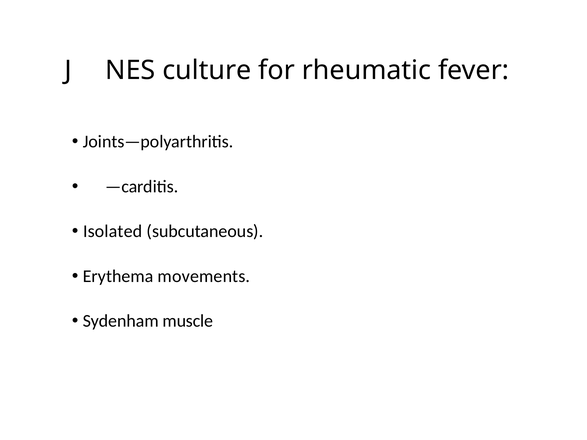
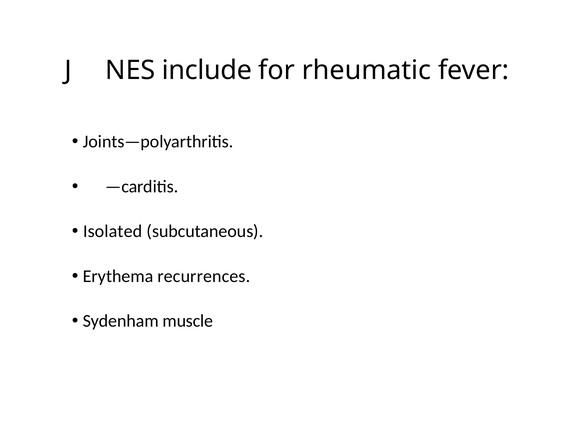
culture: culture -> include (207, 70)
movements: movements -> recurrences (204, 276)
